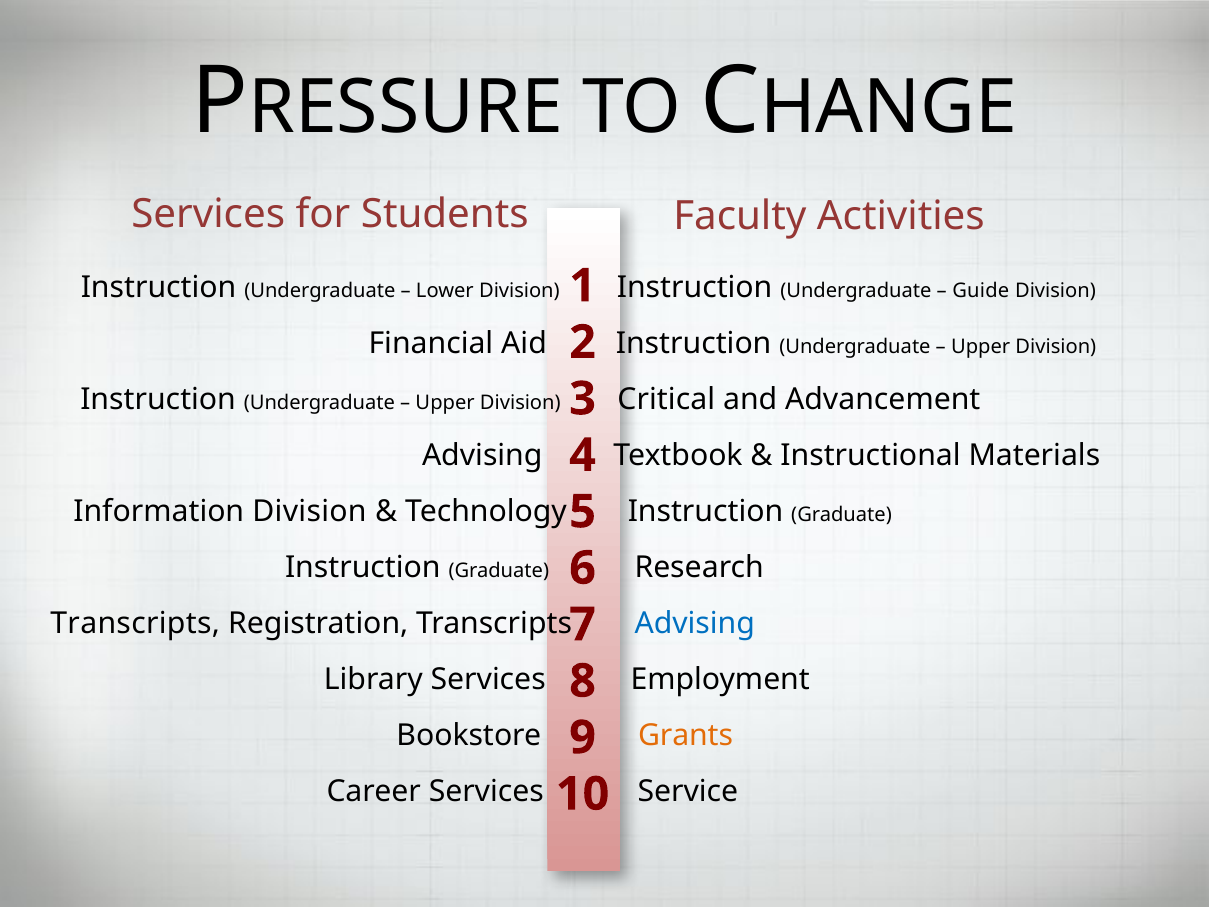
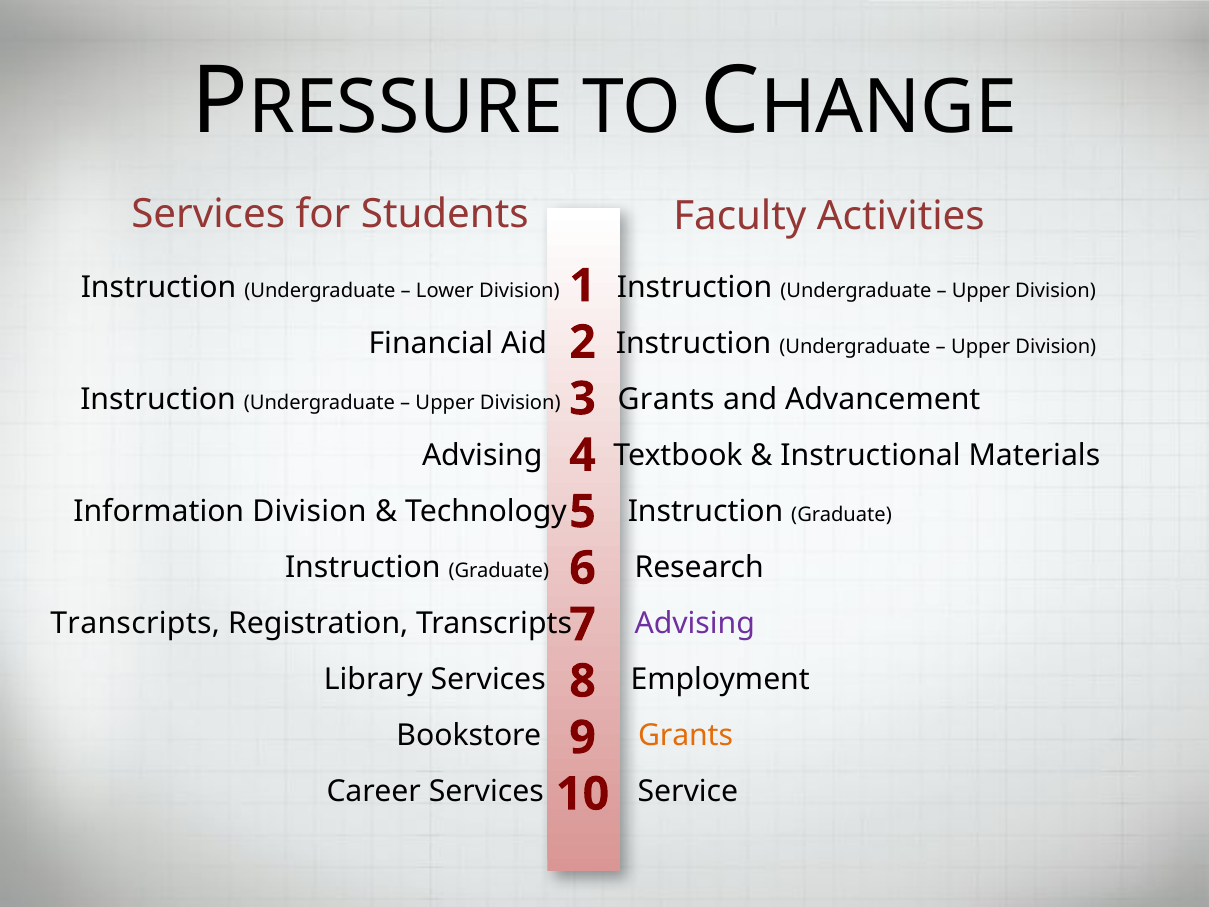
Guide: Guide -> Upper (981, 291)
Critical: Critical -> Grants (666, 400)
Advising colour: blue -> purple (695, 624)
